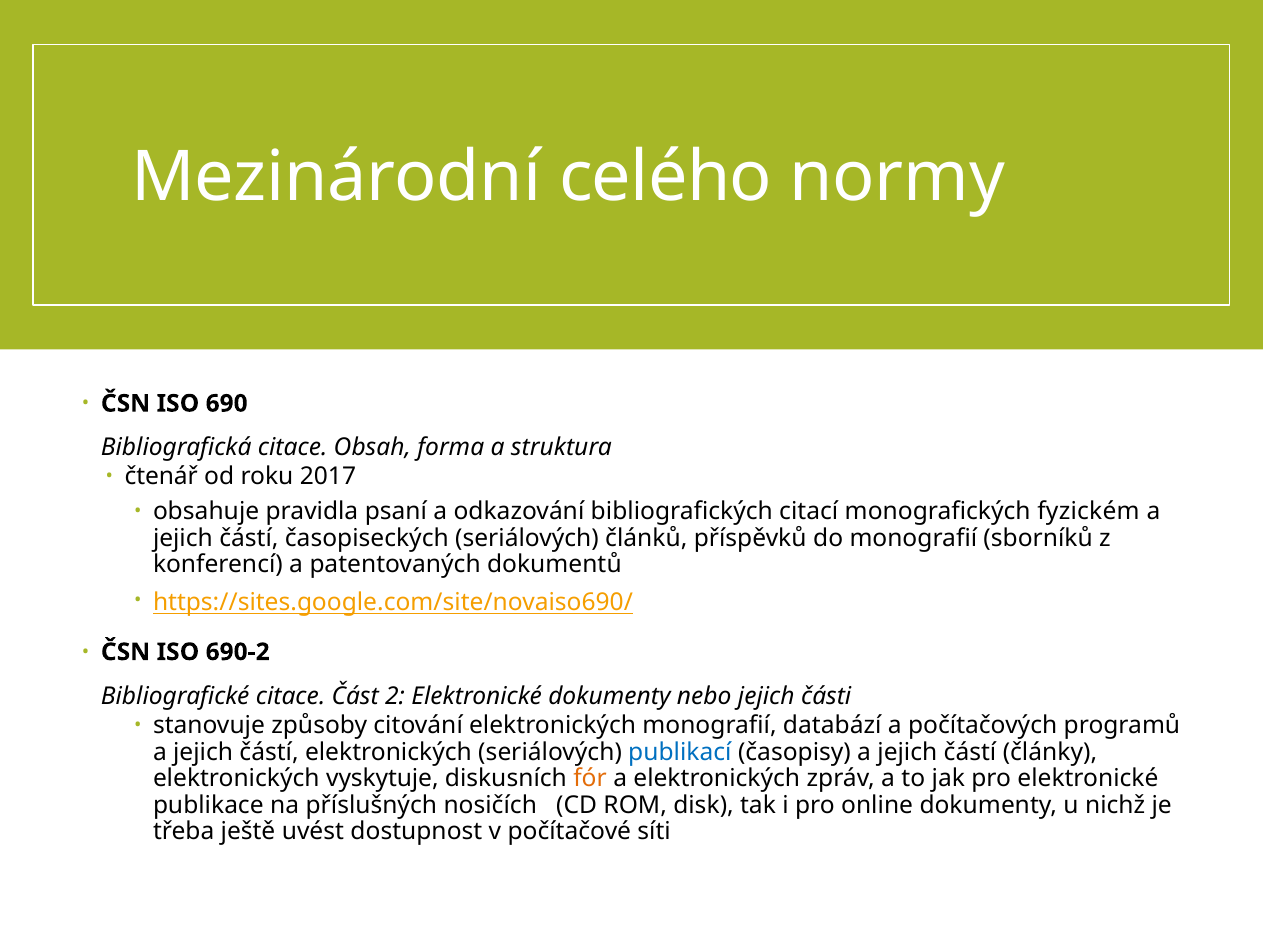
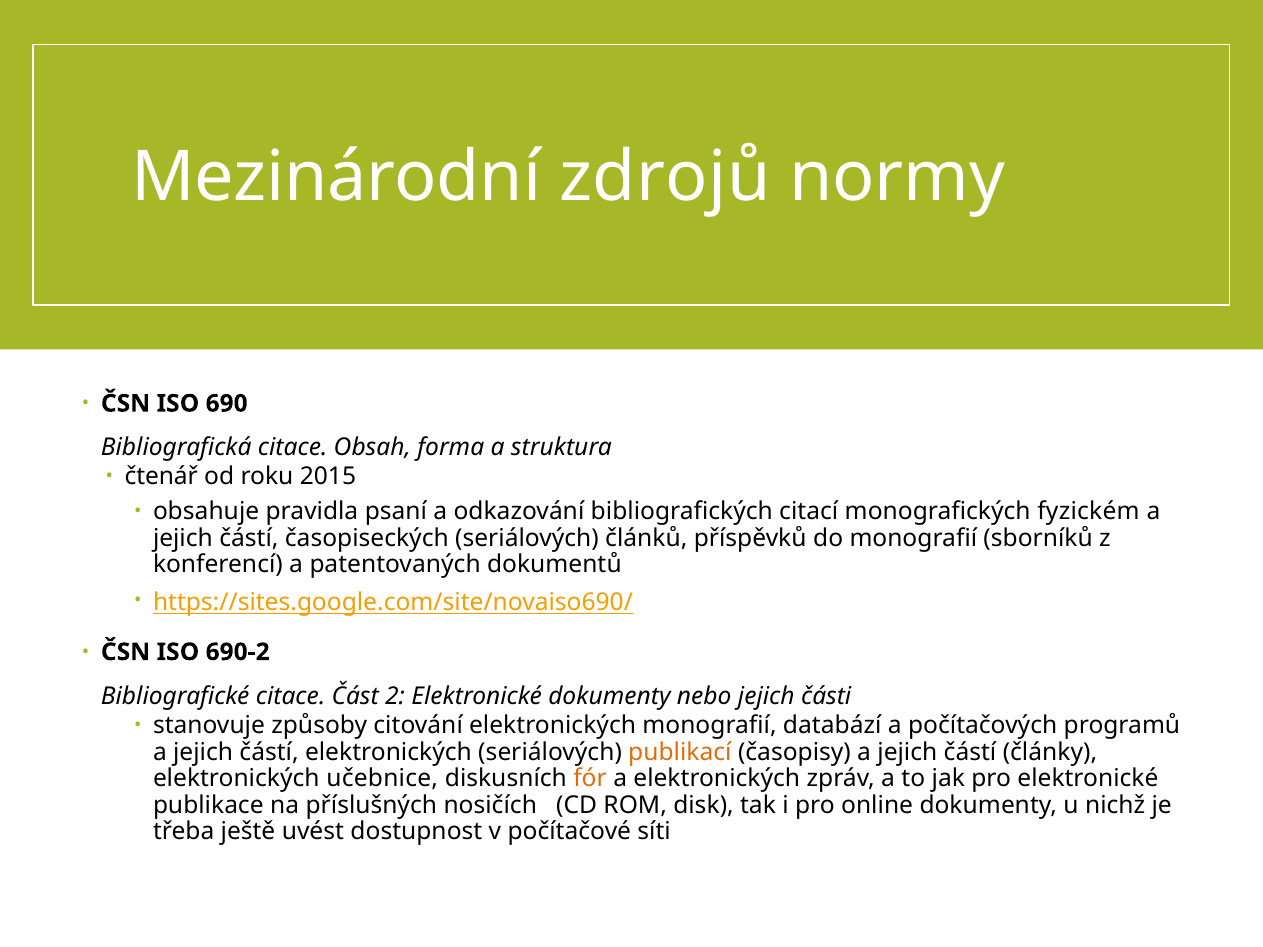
celého: celého -> zdrojů (665, 177)
2017: 2017 -> 2015 (328, 477)
publikací colour: blue -> orange (680, 752)
vyskytuje: vyskytuje -> učebnice (382, 779)
